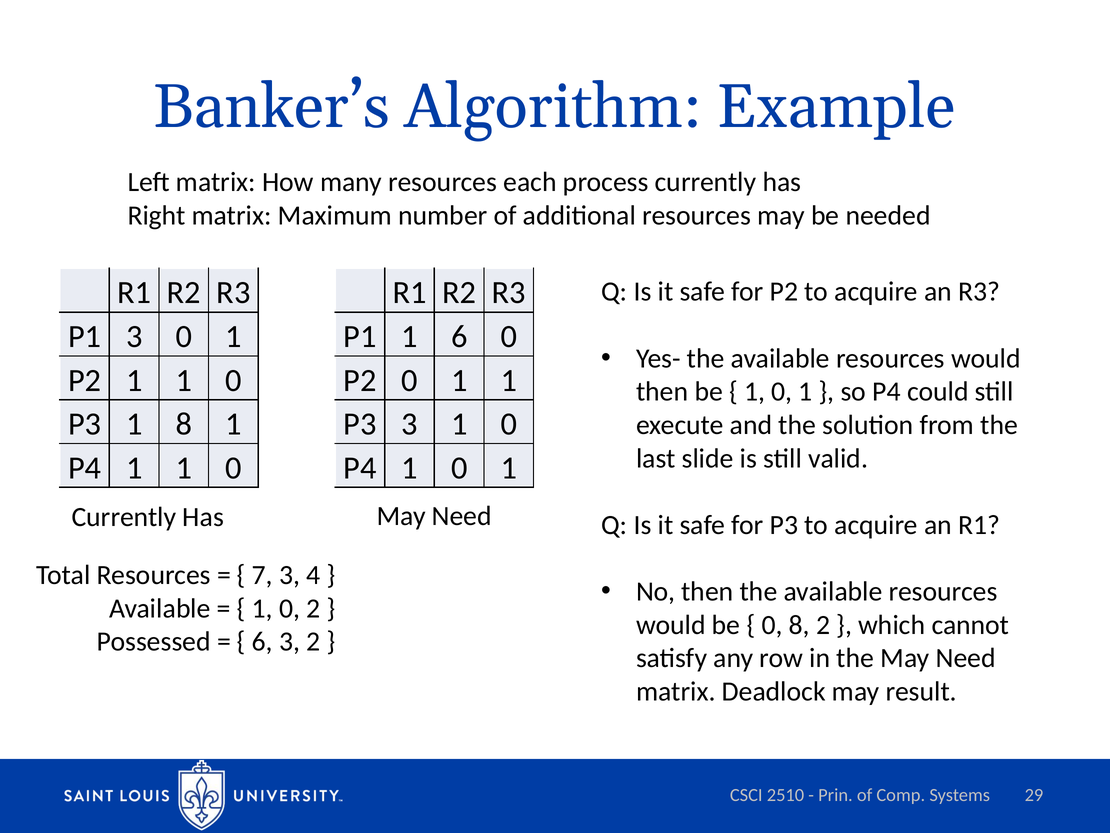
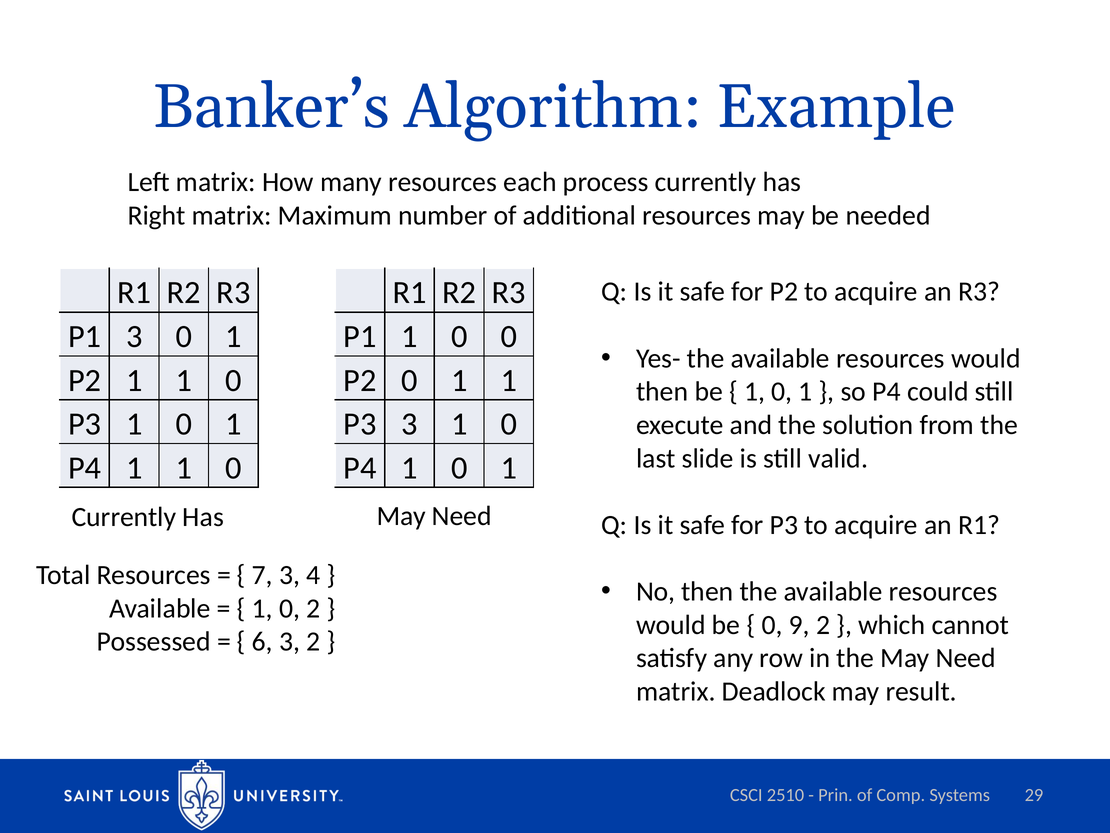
P1 1 6: 6 -> 0 (459, 336)
P3 1 8: 8 -> 0 (184, 424)
0 8: 8 -> 9 (799, 625)
